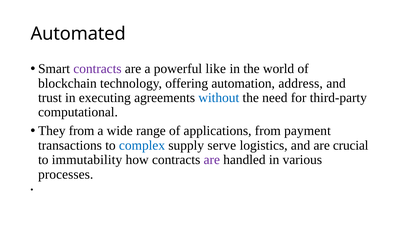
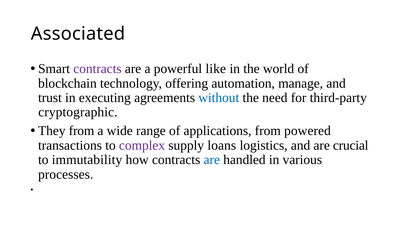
Automated: Automated -> Associated (78, 34)
address: address -> manage (301, 83)
computational: computational -> cryptographic (78, 112)
payment: payment -> powered (307, 131)
complex colour: blue -> purple (142, 145)
serve: serve -> loans (222, 145)
are colour: purple -> blue (212, 160)
